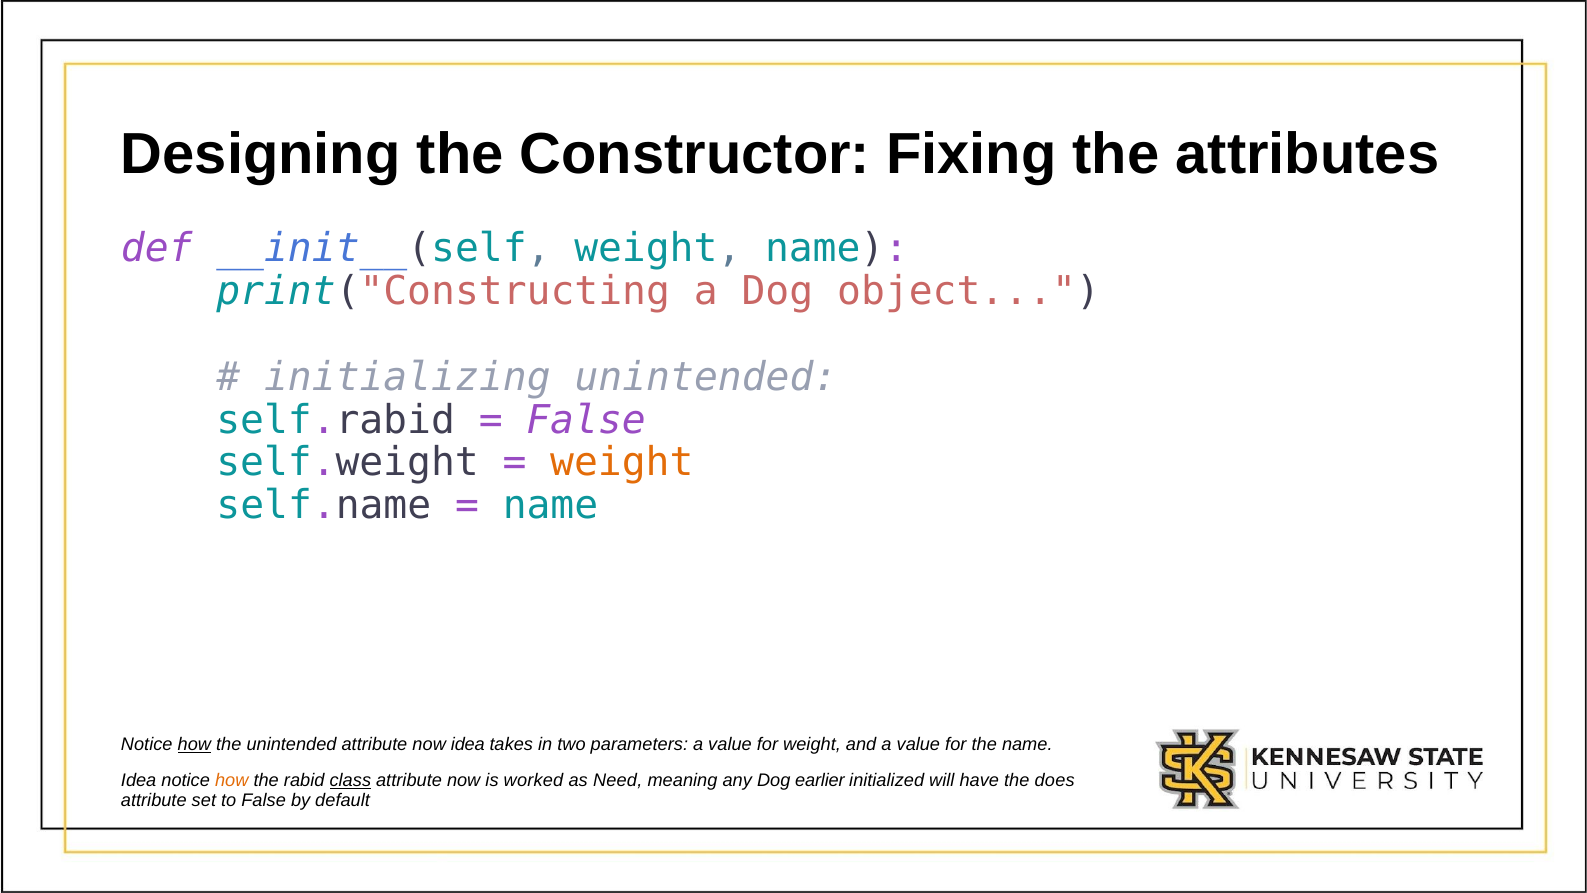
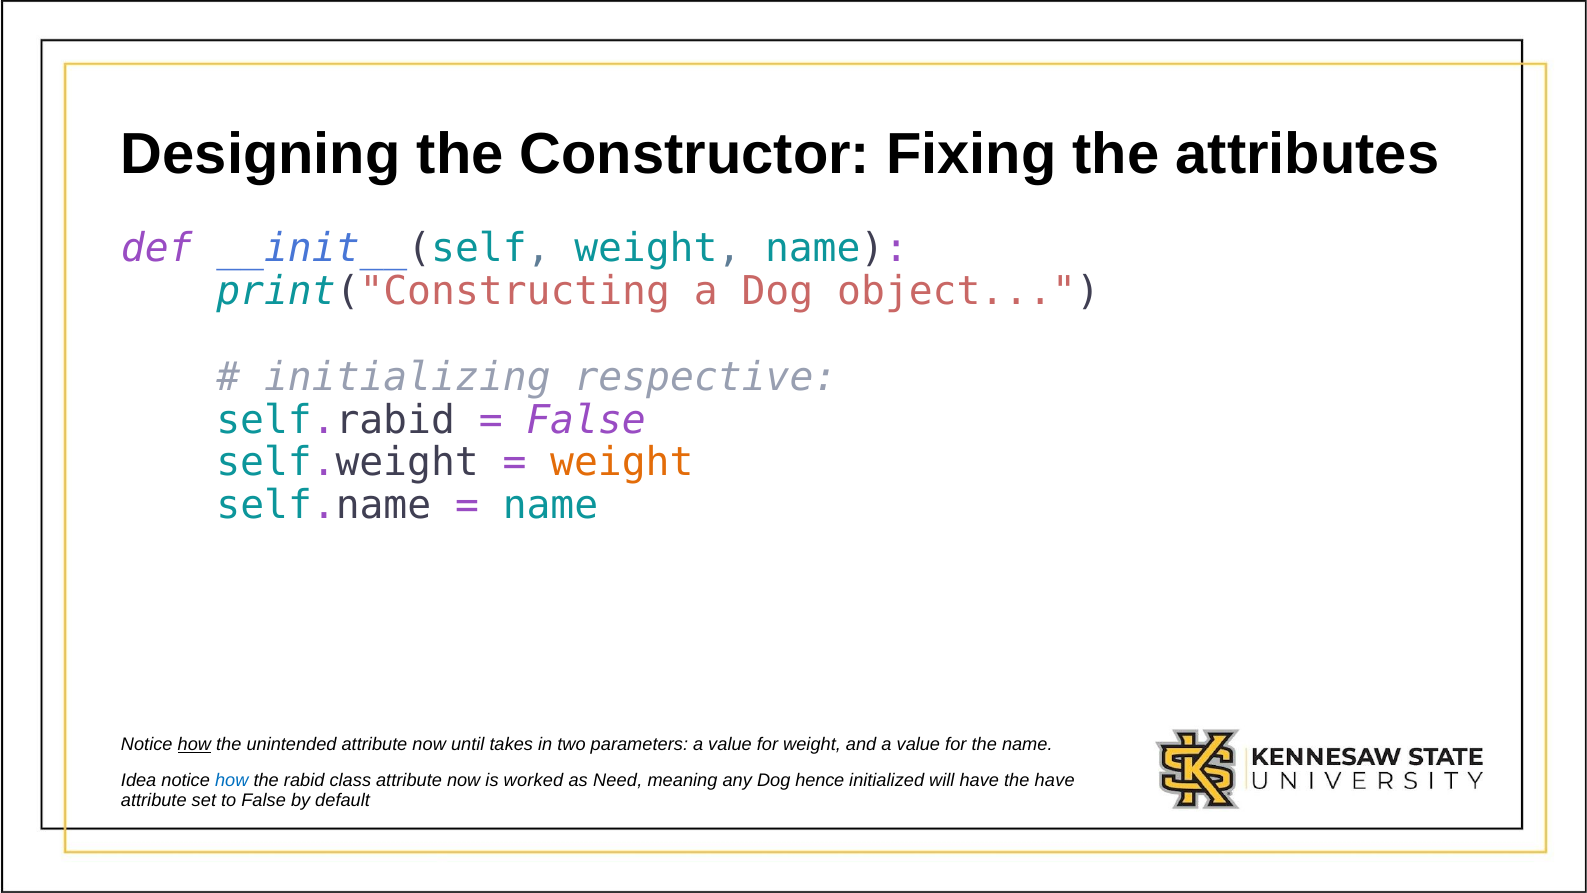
initializing unintended: unintended -> respective (706, 377)
now idea: idea -> until (468, 744)
how colour: orange -> blue (232, 780)
class underline: present -> none (350, 780)
earlier: earlier -> hence (820, 780)
the does: does -> have (1055, 780)
